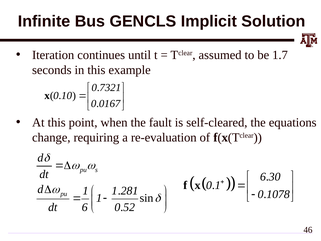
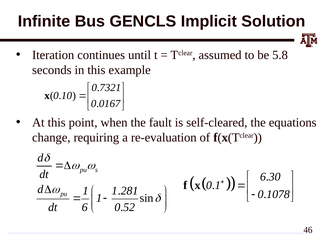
1.7: 1.7 -> 5.8 (280, 55)
